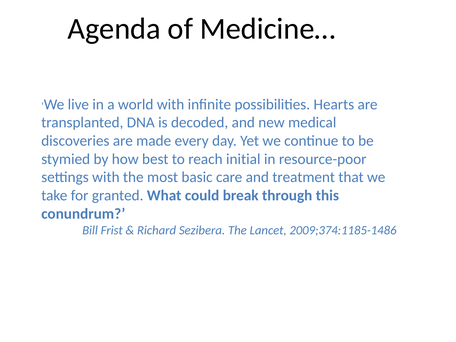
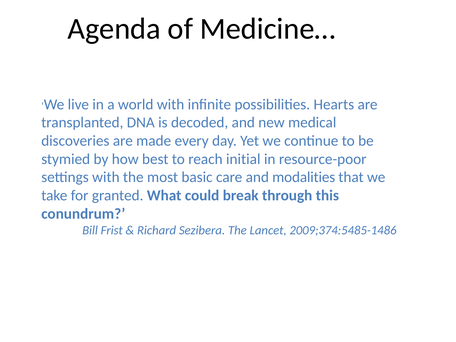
treatment: treatment -> modalities (304, 177)
2009;374:1185-1486: 2009;374:1185-1486 -> 2009;374:5485-1486 (343, 230)
